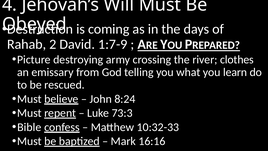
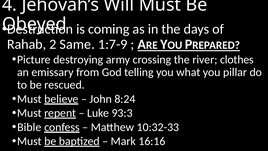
David: David -> Same (77, 44)
learn: learn -> pillar (235, 72)
73:3: 73:3 -> 93:3 (122, 113)
